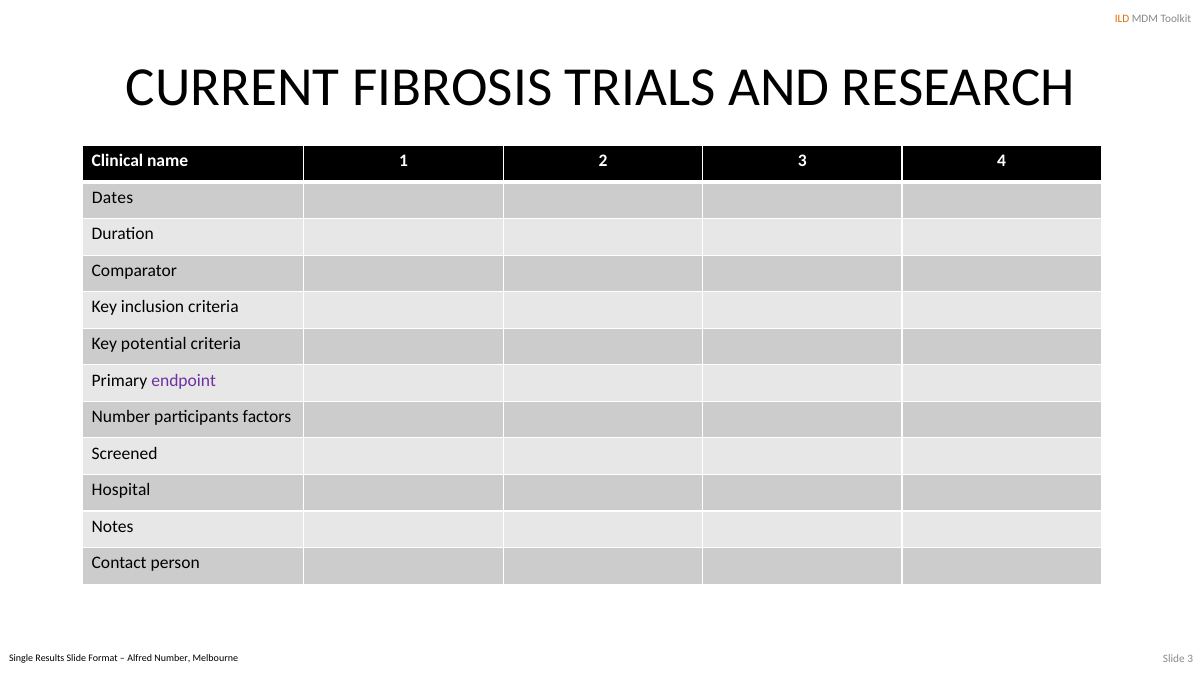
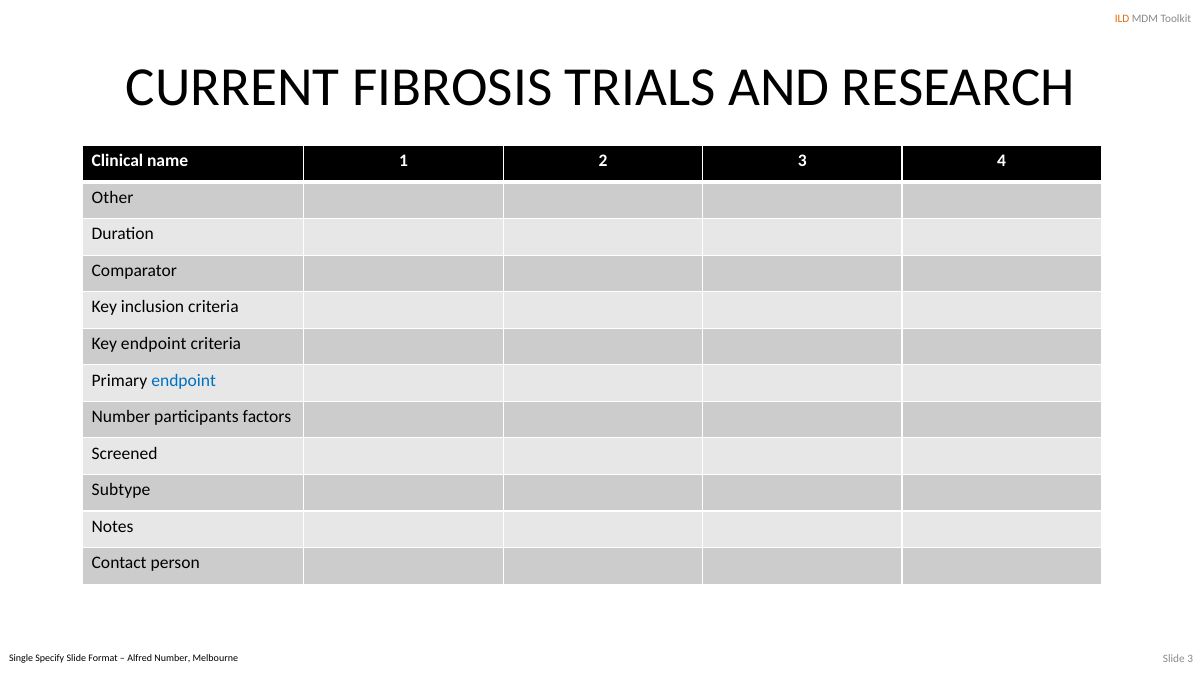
Dates: Dates -> Other (113, 198)
Key potential: potential -> endpoint (154, 344)
endpoint colour: purple -> blue (184, 380)
Hospital: Hospital -> Subtype (121, 490)
Results: Results -> Specify (50, 658)
